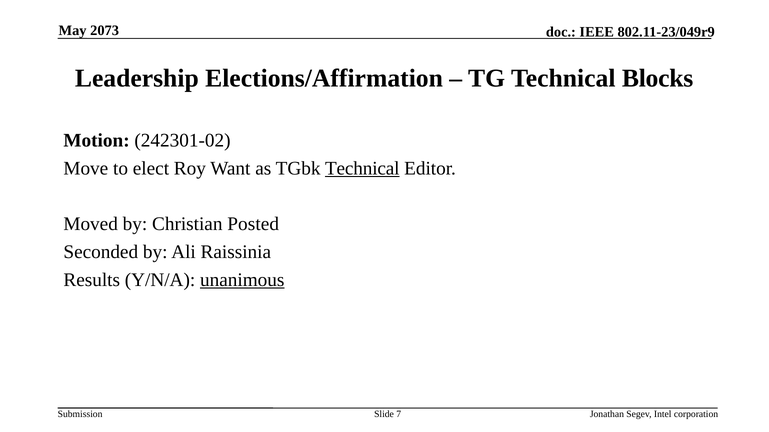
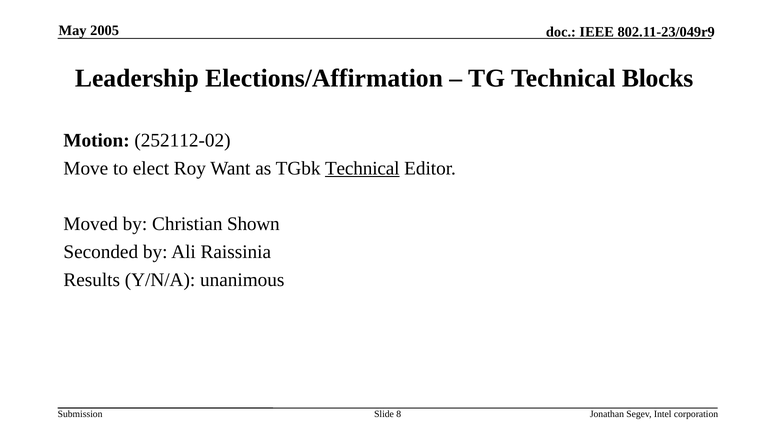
2073: 2073 -> 2005 (105, 31)
242301-02: 242301-02 -> 252112-02 (182, 141)
Posted: Posted -> Shown (253, 224)
unanimous underline: present -> none (242, 280)
7: 7 -> 8 (399, 415)
